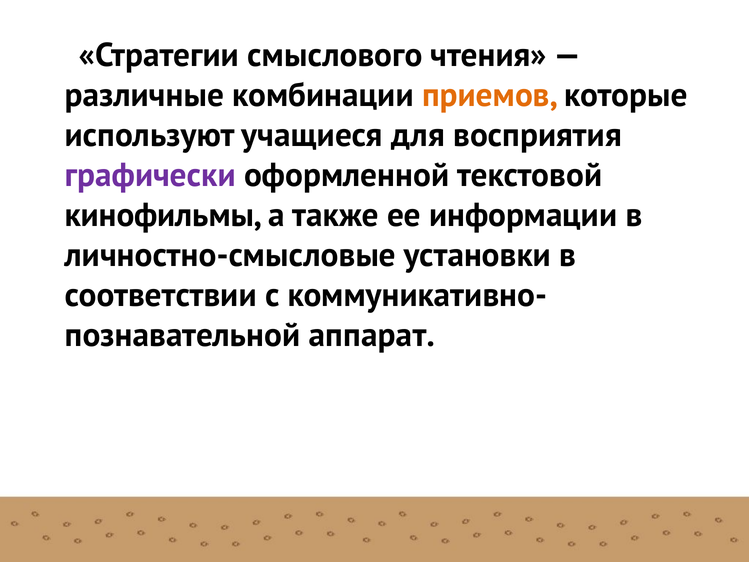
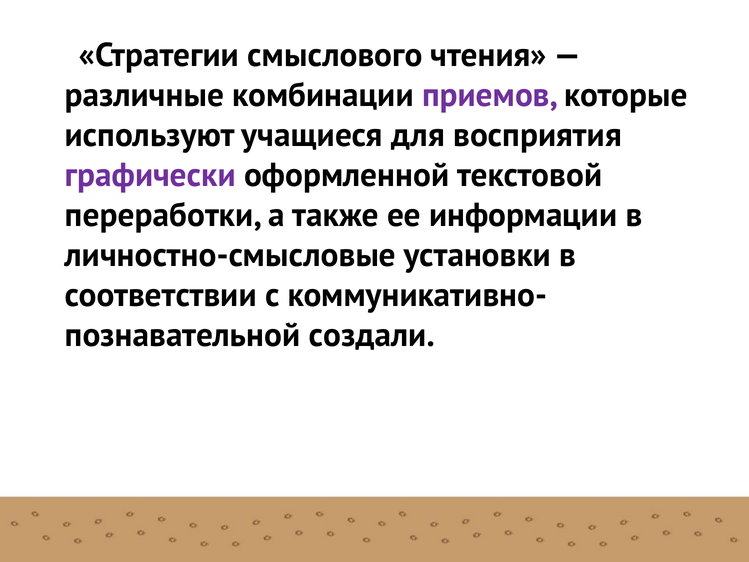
приемов colour: orange -> purple (490, 95)
кинофильмы: кинофильмы -> переработки (163, 215)
аппарат: аппарат -> создали (372, 335)
